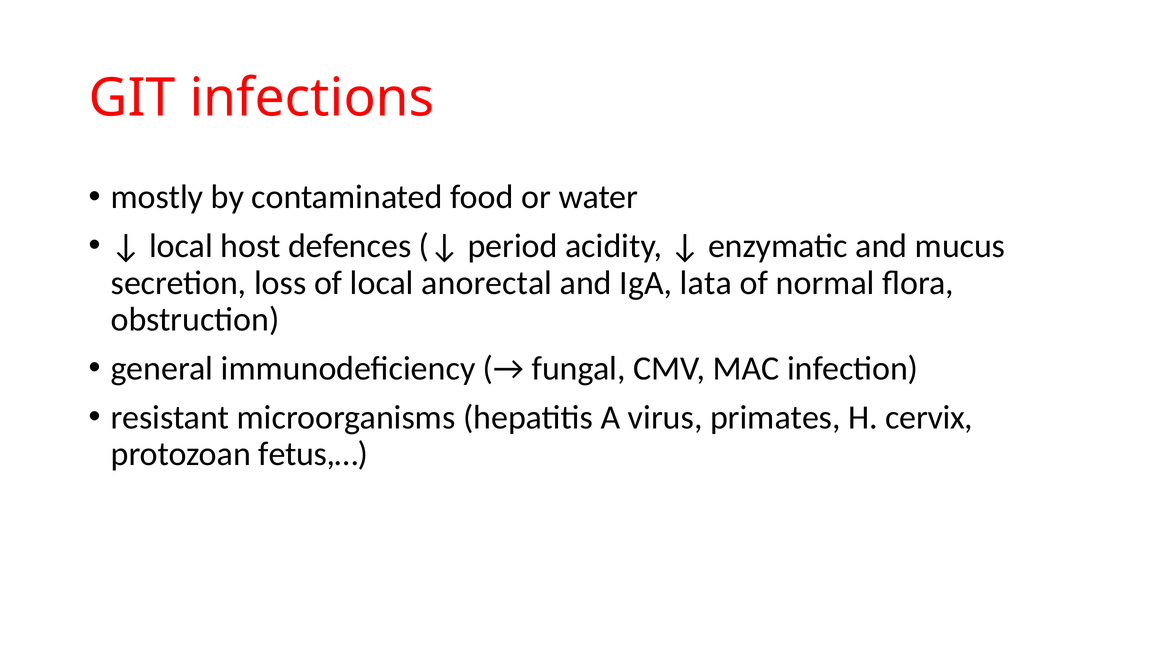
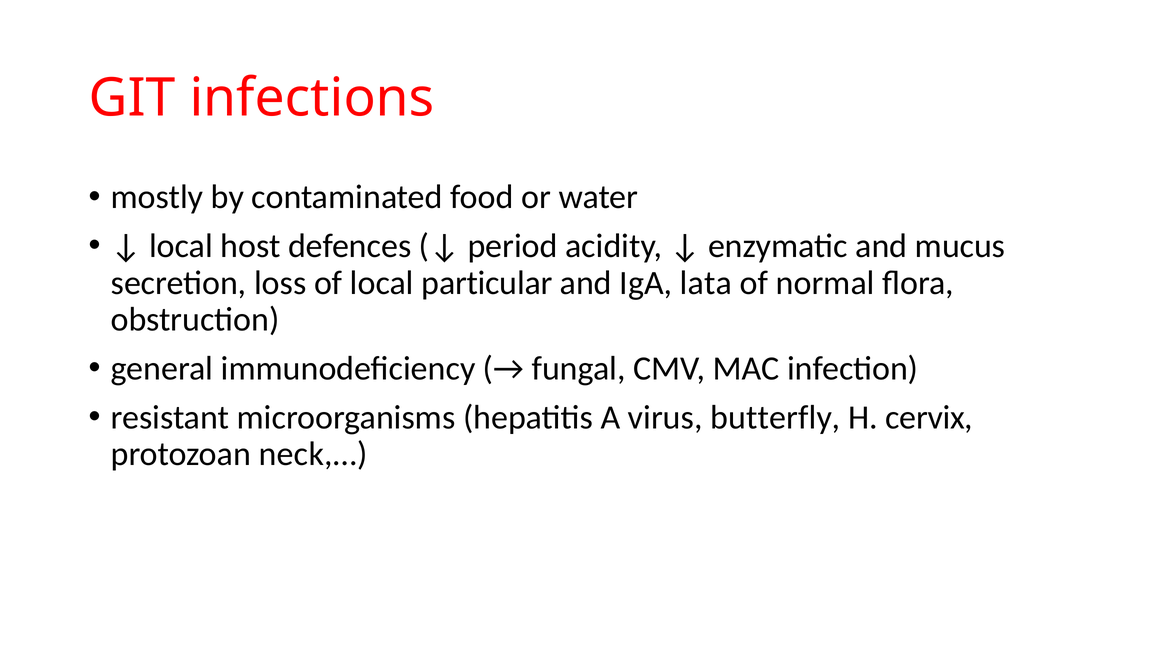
anorectal: anorectal -> particular (487, 283)
primates: primates -> butterfly (775, 417)
fetus,…: fetus,… -> neck,… (313, 454)
